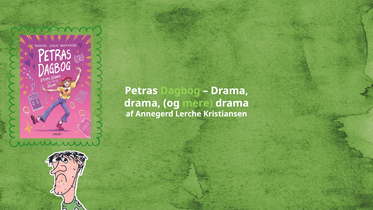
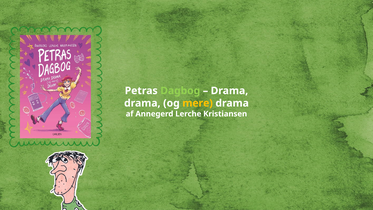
mere colour: light green -> yellow (198, 103)
